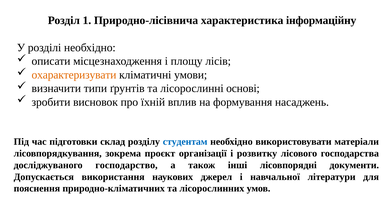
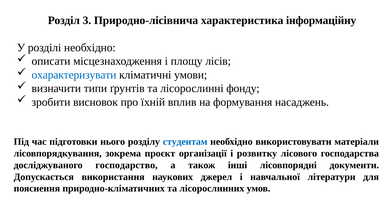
1: 1 -> 3 (87, 20)
охарактеризувати colour: orange -> blue (74, 75)
основі: основі -> фонду (243, 89)
склад: склад -> нього (113, 142)
